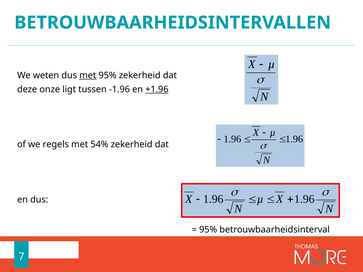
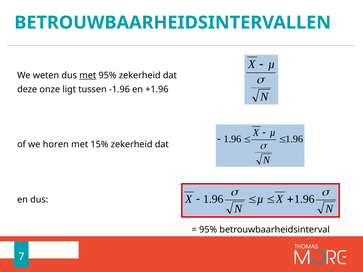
+1.96 underline: present -> none (157, 89)
regels: regels -> horen (56, 145)
54%: 54% -> 15% (99, 145)
